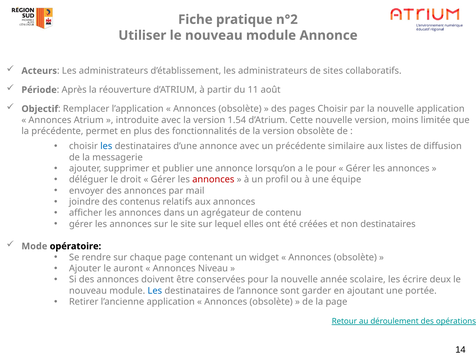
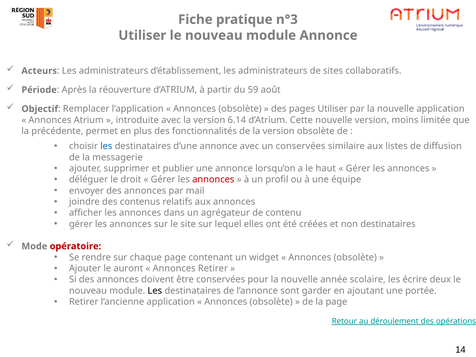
n°2: n°2 -> n°3 (287, 20)
11: 11 -> 59 (253, 90)
pages Choisir: Choisir -> Utiliser (333, 109)
1.54: 1.54 -> 6.14 (237, 120)
un précédente: précédente -> conservées (301, 146)
le pour: pour -> haut (326, 168)
opératoire colour: black -> red (75, 246)
Annonces Niveau: Niveau -> Retirer (213, 268)
Les colour: blue -> black (155, 291)
